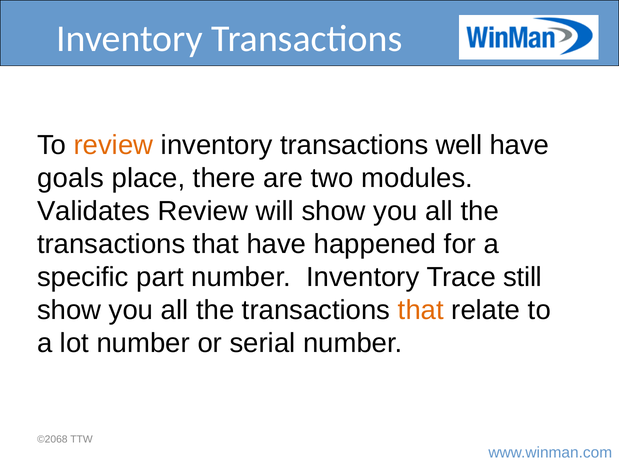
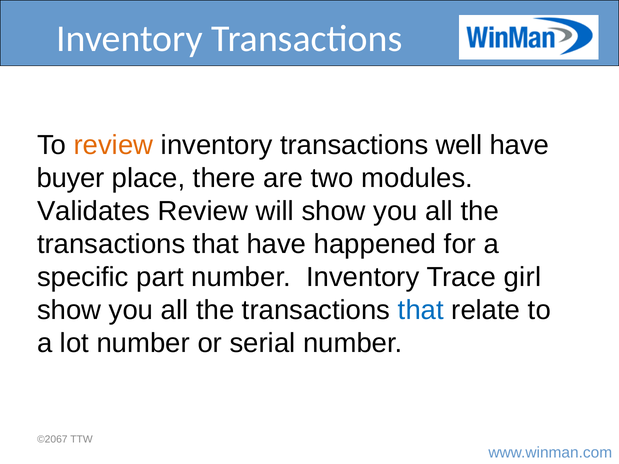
goals: goals -> buyer (71, 178)
still: still -> girl (522, 277)
that colour: orange -> blue (421, 310)
©2068: ©2068 -> ©2067 (52, 440)
